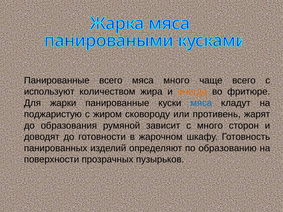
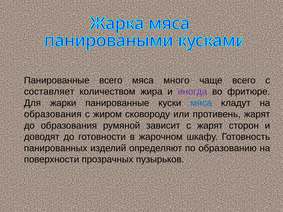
используют: используют -> составляет (49, 92)
иногда colour: orange -> purple (192, 92)
поджаристую: поджаристую -> образования (53, 114)
с много: много -> жарят (210, 126)
